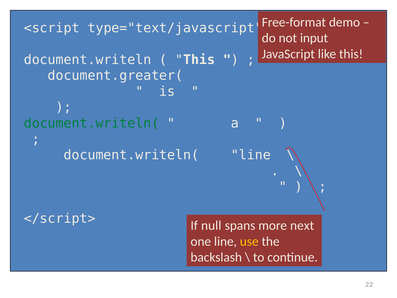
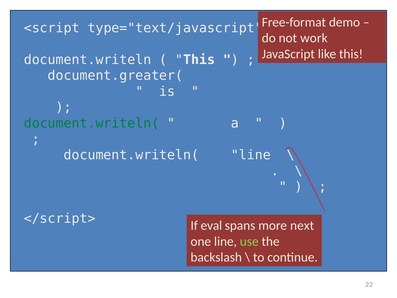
input: input -> work (314, 38)
null: null -> eval (211, 225)
use colour: yellow -> light green (249, 241)
